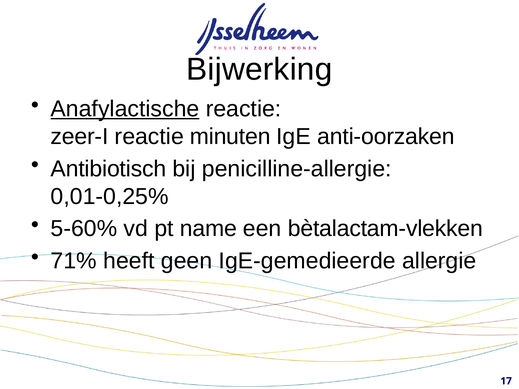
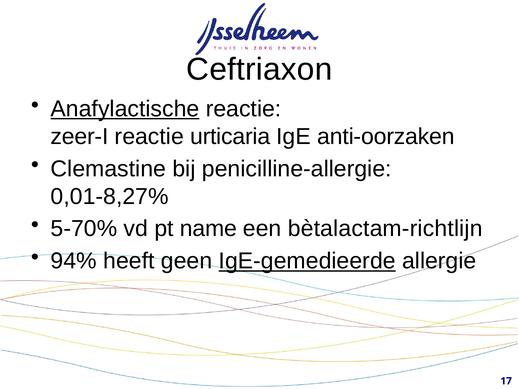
Bijwerking: Bijwerking -> Ceftriaxon (259, 69)
minuten: minuten -> urticaria (230, 137)
Antibiotisch: Antibiotisch -> Clemastine (108, 169)
0,01-0,25%: 0,01-0,25% -> 0,01-8,27% (110, 197)
5-60%: 5-60% -> 5-70% (84, 229)
bètalactam-vlekken: bètalactam-vlekken -> bètalactam-richtlijn (385, 229)
71%: 71% -> 94% (74, 261)
IgE-gemedieerde underline: none -> present (307, 261)
